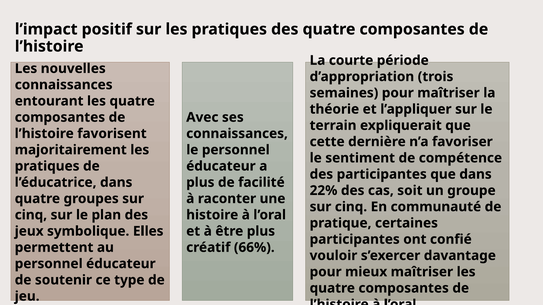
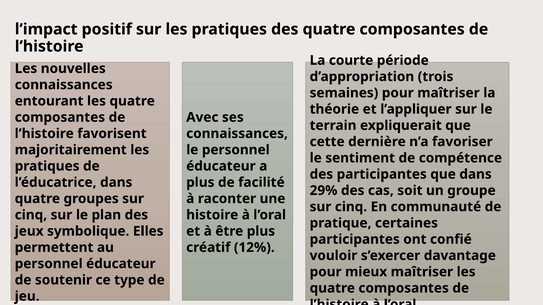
22%: 22% -> 29% (324, 191)
66%: 66% -> 12% (254, 248)
